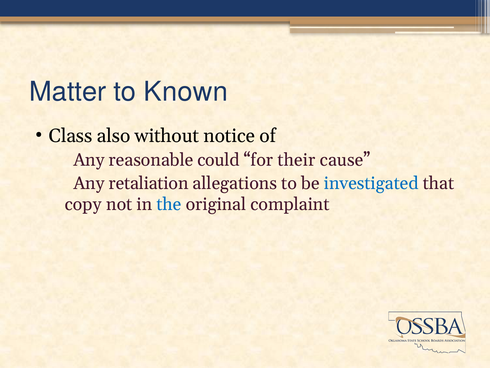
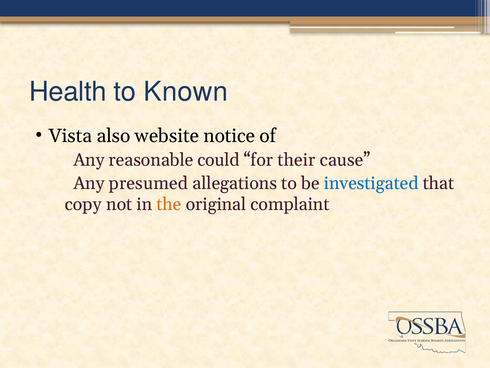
Matter: Matter -> Health (68, 92)
Class: Class -> Vista (71, 136)
without: without -> website (167, 136)
retaliation: retaliation -> presumed (148, 183)
the colour: blue -> orange (169, 204)
